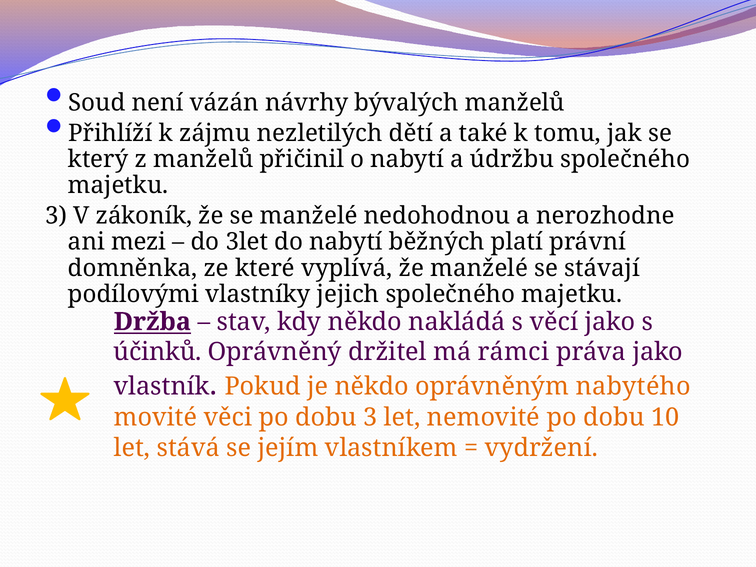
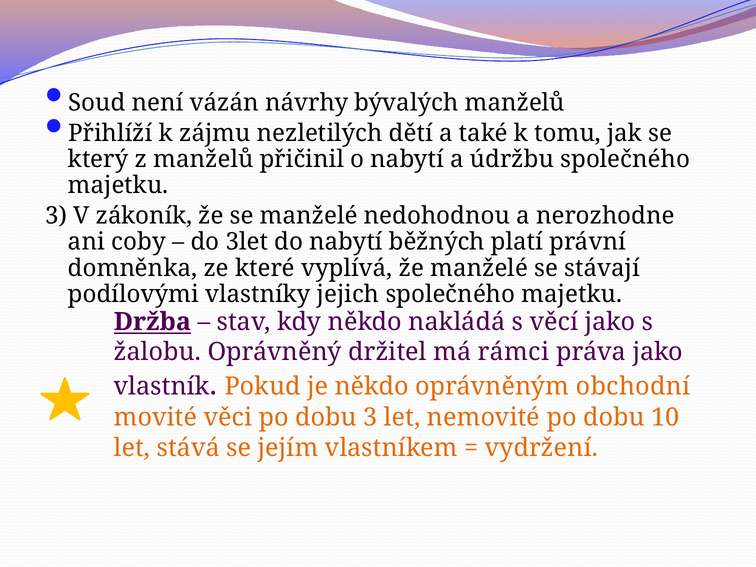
mezi: mezi -> coby (138, 242)
účinků: účinků -> žalobu (157, 352)
nabytého: nabytého -> obchodní (633, 386)
